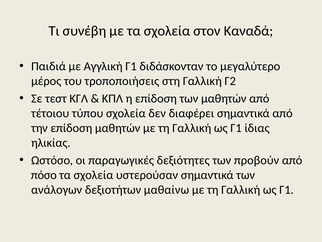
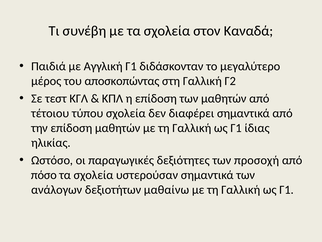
τροποποιήσεις: τροποποιήσεις -> αποσκοπώντας (122, 81)
προβούν: προβούν -> προσοχή (257, 160)
